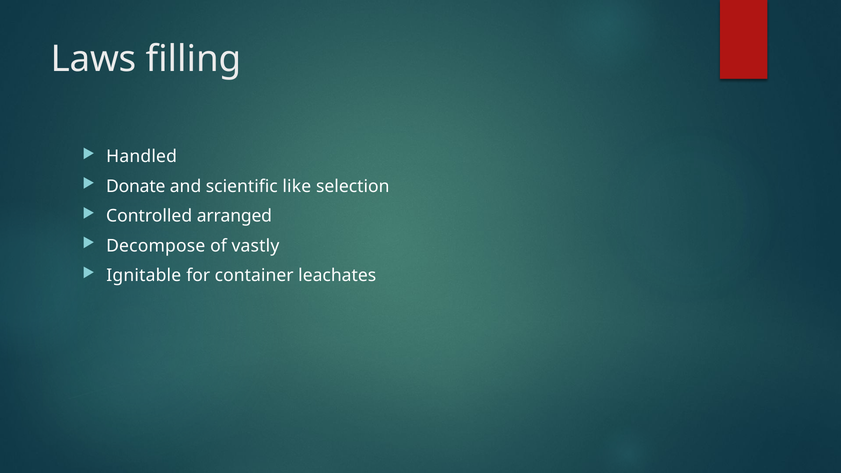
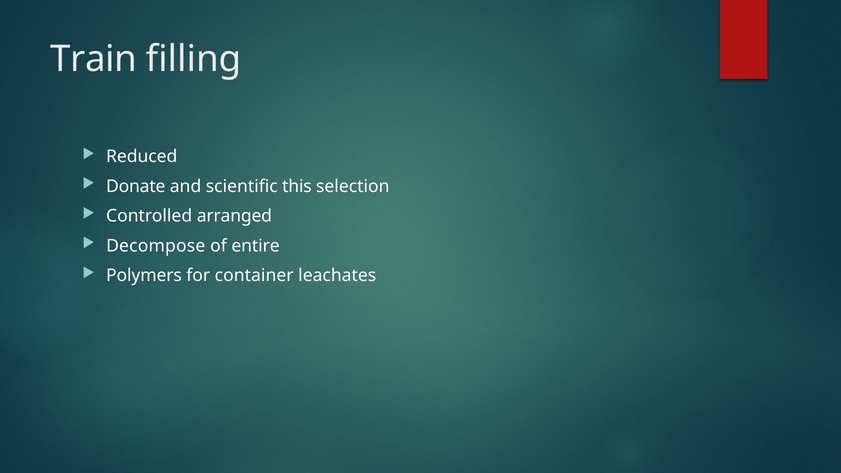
Laws: Laws -> Train (94, 59)
Handled: Handled -> Reduced (142, 157)
like: like -> this (297, 186)
vastly: vastly -> entire (256, 246)
Ignitable: Ignitable -> Polymers (144, 276)
